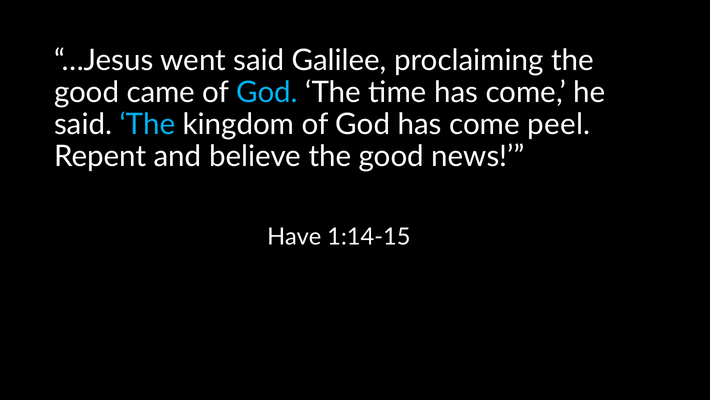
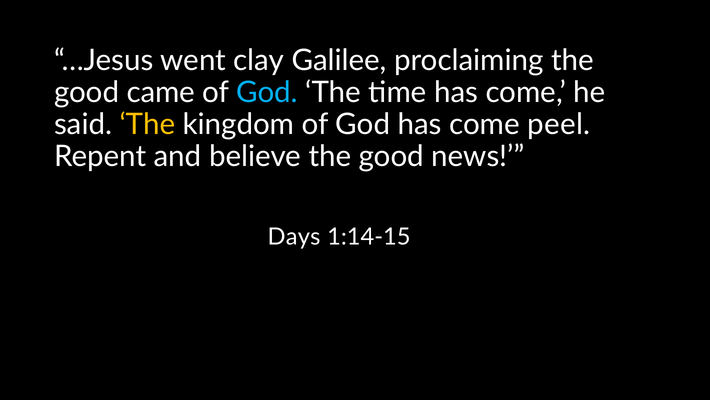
went said: said -> clay (259, 60)
The colour: light blue -> yellow (148, 124)
Have: Have -> Days (294, 237)
